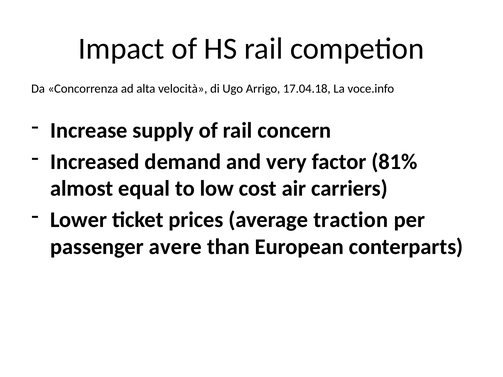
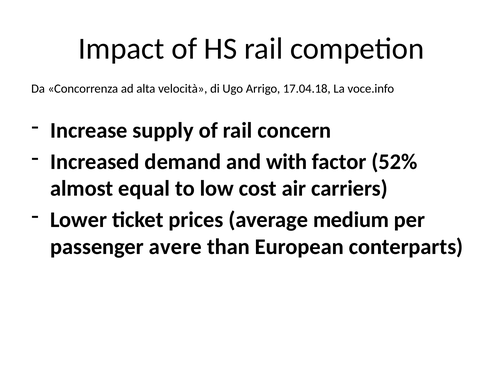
very: very -> with (287, 162)
81%: 81% -> 52% (394, 162)
traction: traction -> medium (351, 220)
